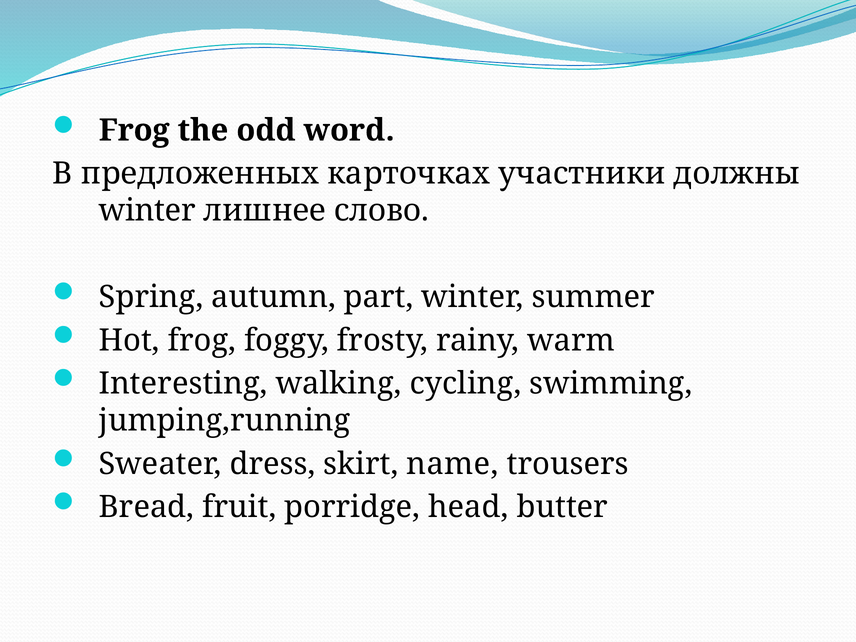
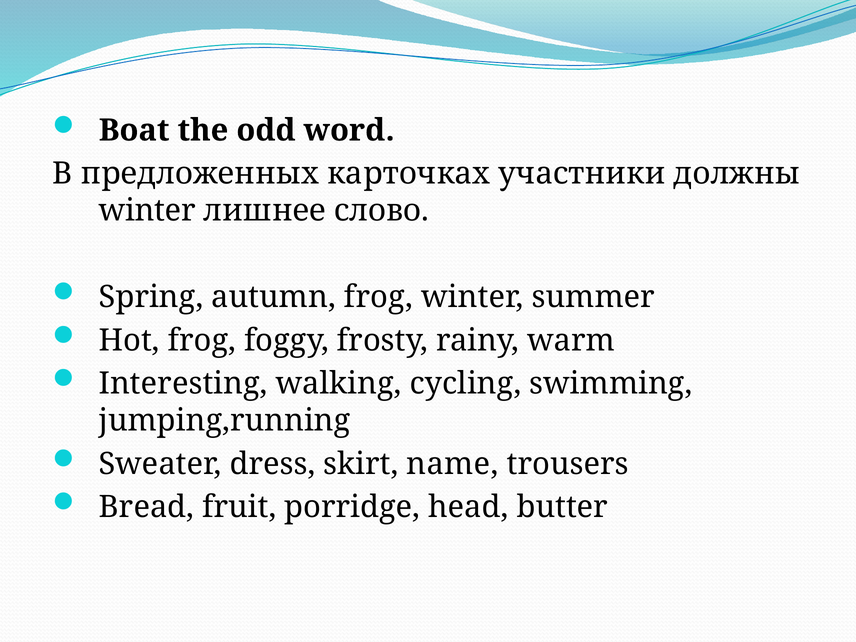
Frog: Frog -> Boat (134, 130)
autumn part: part -> frog (378, 297)
